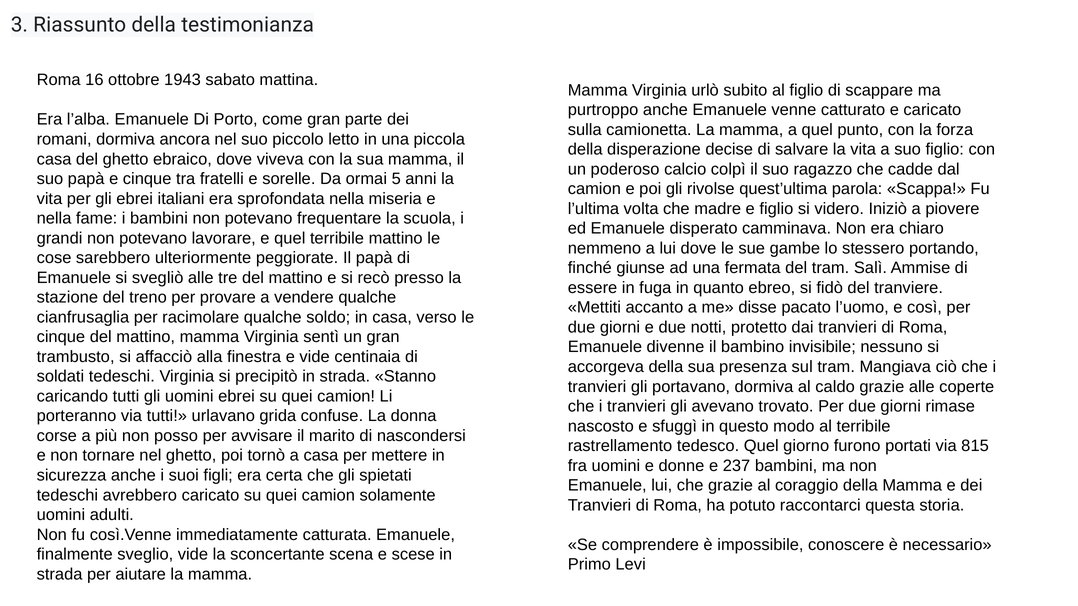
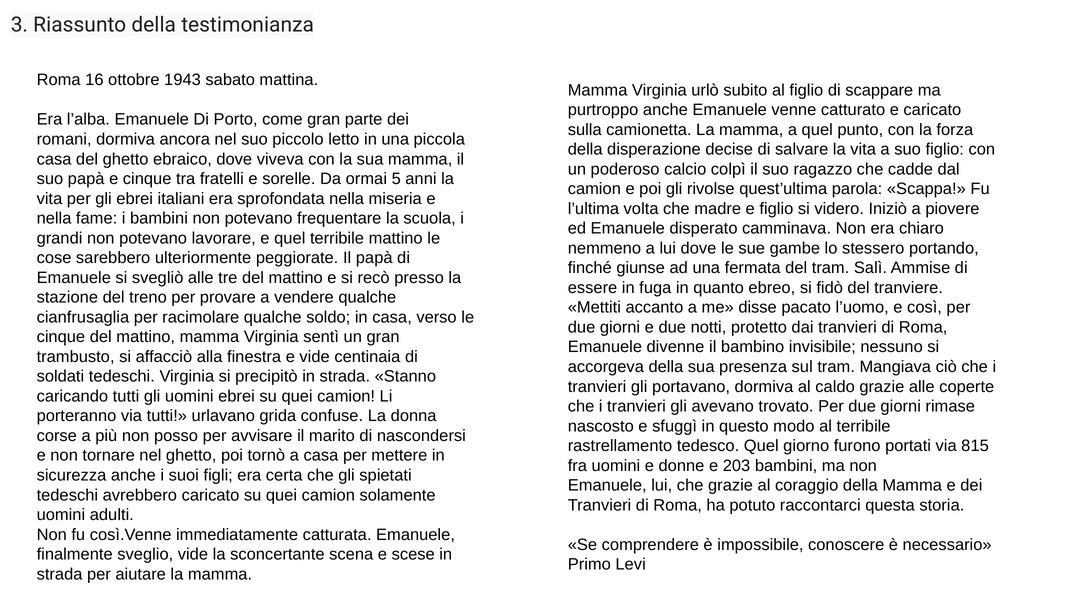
237: 237 -> 203 (737, 466)
